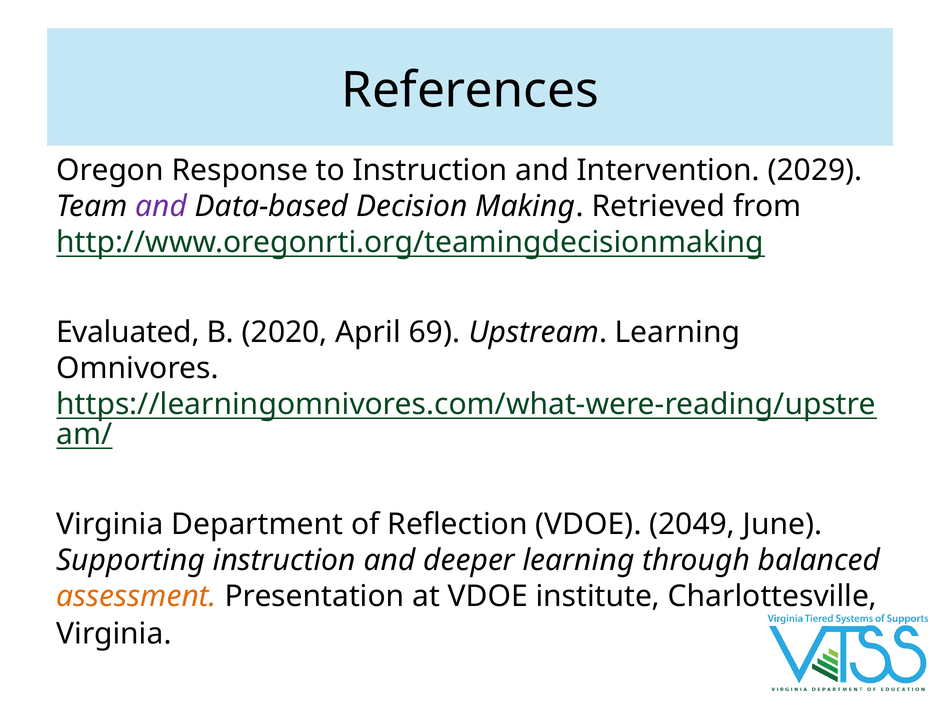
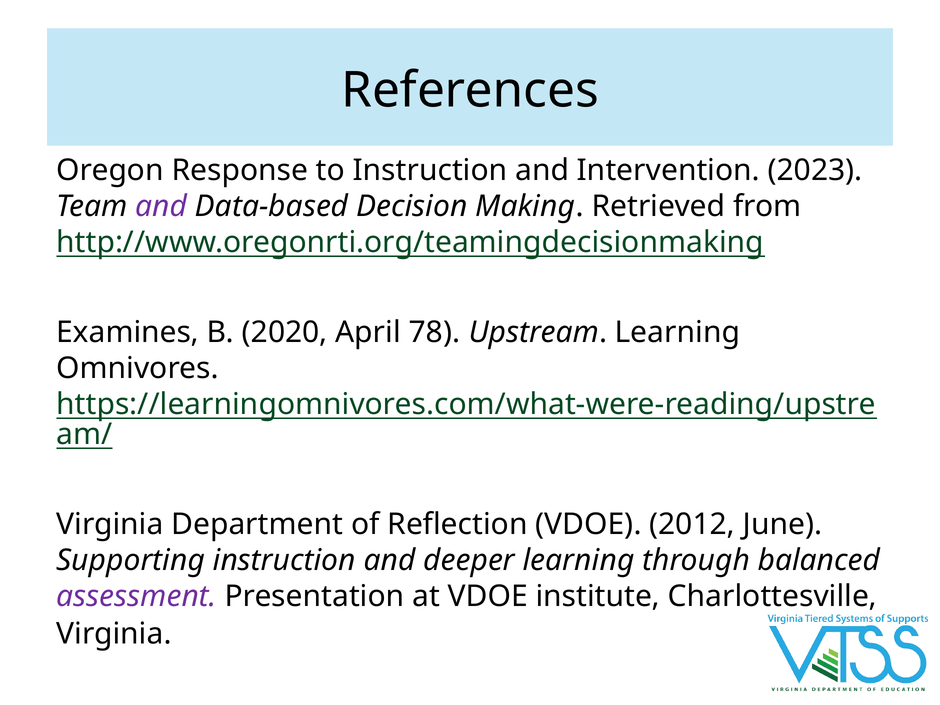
2029: 2029 -> 2023 (815, 171)
Evaluated: Evaluated -> Examines (128, 332)
69: 69 -> 78 (434, 332)
2049: 2049 -> 2012 (692, 524)
assessment colour: orange -> purple (136, 596)
